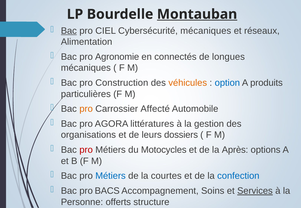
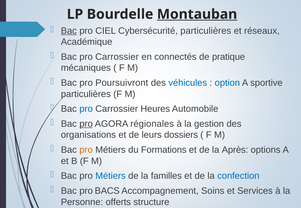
Cybersécurité mécaniques: mécaniques -> particulières (206, 31)
Alimentation: Alimentation -> Académique (87, 42)
Agronomie: Agronomie -> Carrossier (117, 57)
longues: longues -> pratique (228, 57)
Construction: Construction -> Poursuivront (122, 83)
véhicules colour: orange -> blue (188, 83)
produits: produits -> sportive (266, 83)
pro colour: orange -> blue (86, 109)
Affecté: Affecté -> Heures (155, 109)
pro underline: none -> present (86, 124)
littératures: littératures -> régionales (152, 124)
pro colour: red -> orange (86, 150)
Motocycles: Motocycles -> Formations (164, 150)
courtes: courtes -> familles (166, 176)
Services underline: present -> none (255, 191)
